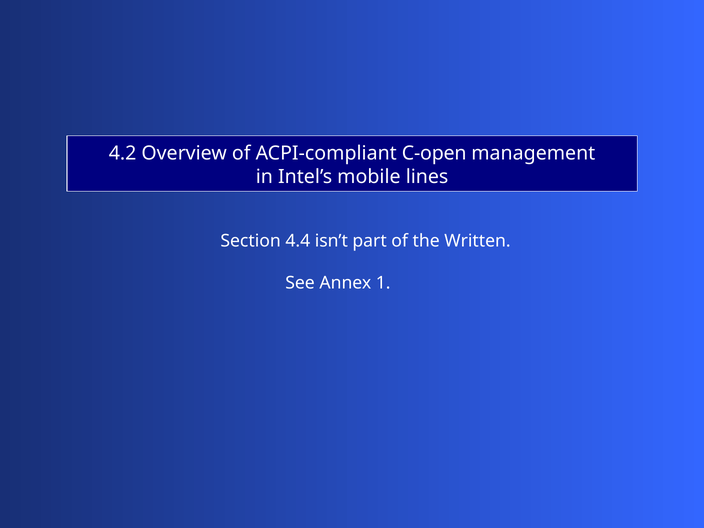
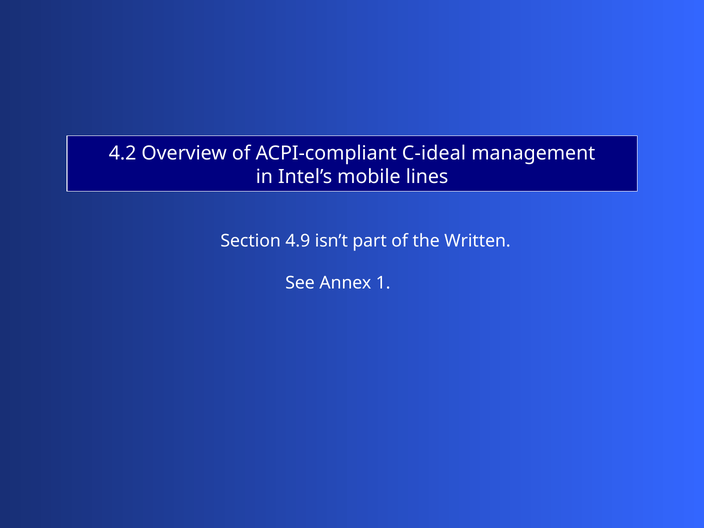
C-open: C-open -> C-ideal (434, 153)
4.4: 4.4 -> 4.9 (298, 241)
